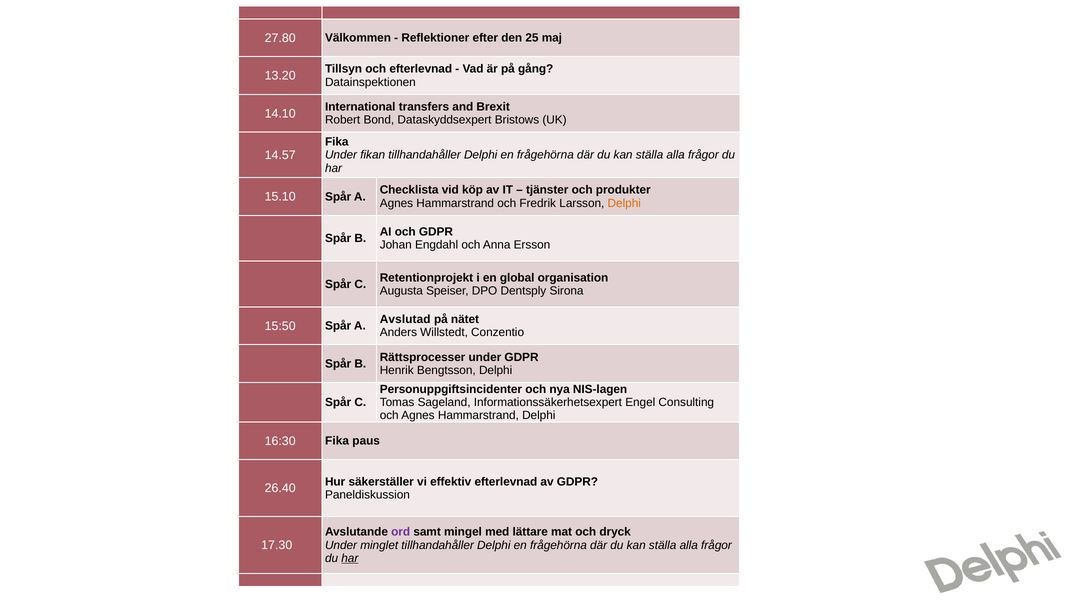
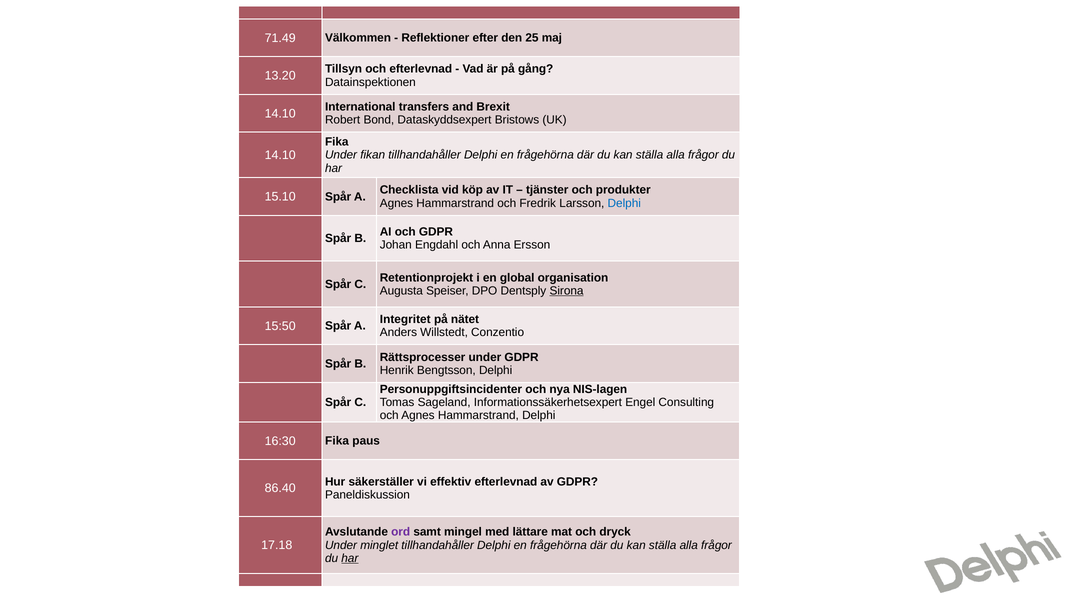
27.80: 27.80 -> 71.49 (280, 38)
14.57: 14.57 -> 14.10 (280, 155)
Delphi colour: orange -> blue (624, 203)
Sirona underline: none -> present (567, 291)
Avslutad: Avslutad -> Integritet (405, 319)
26.40: 26.40 -> 86.40 (280, 488)
17.30: 17.30 -> 17.18 (277, 545)
